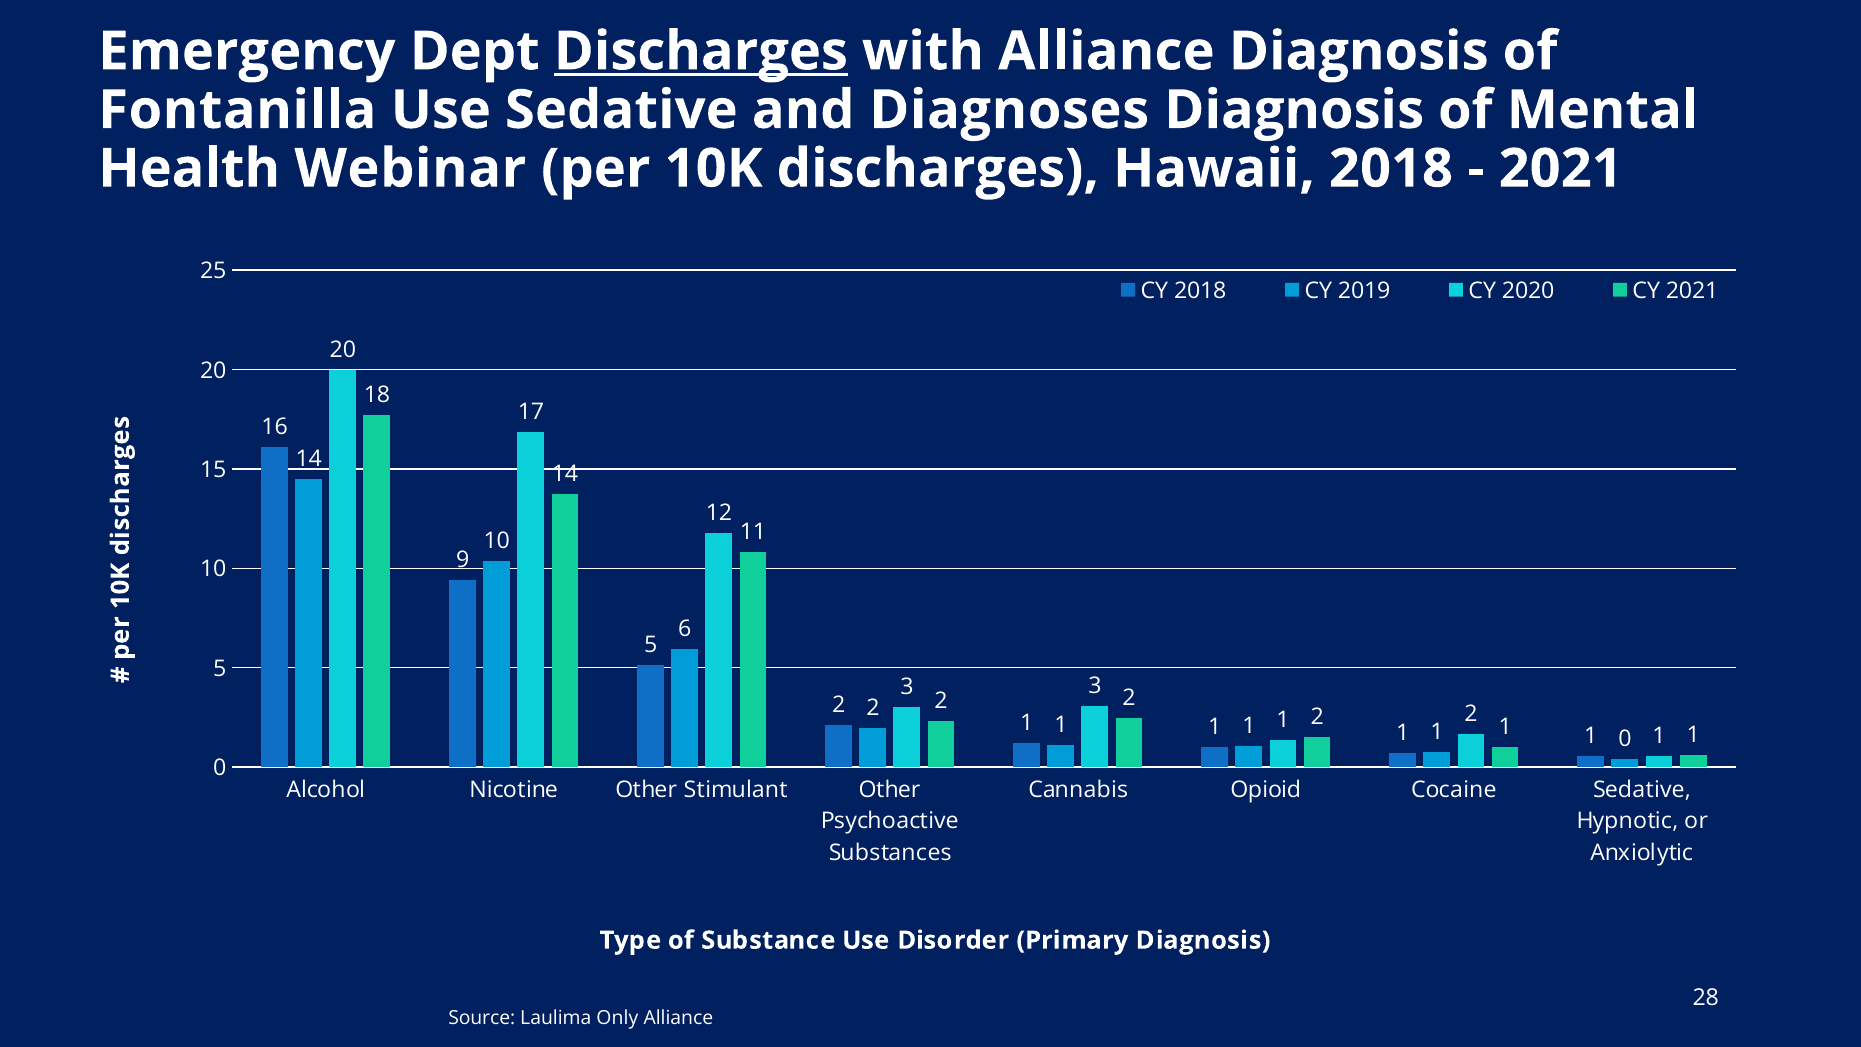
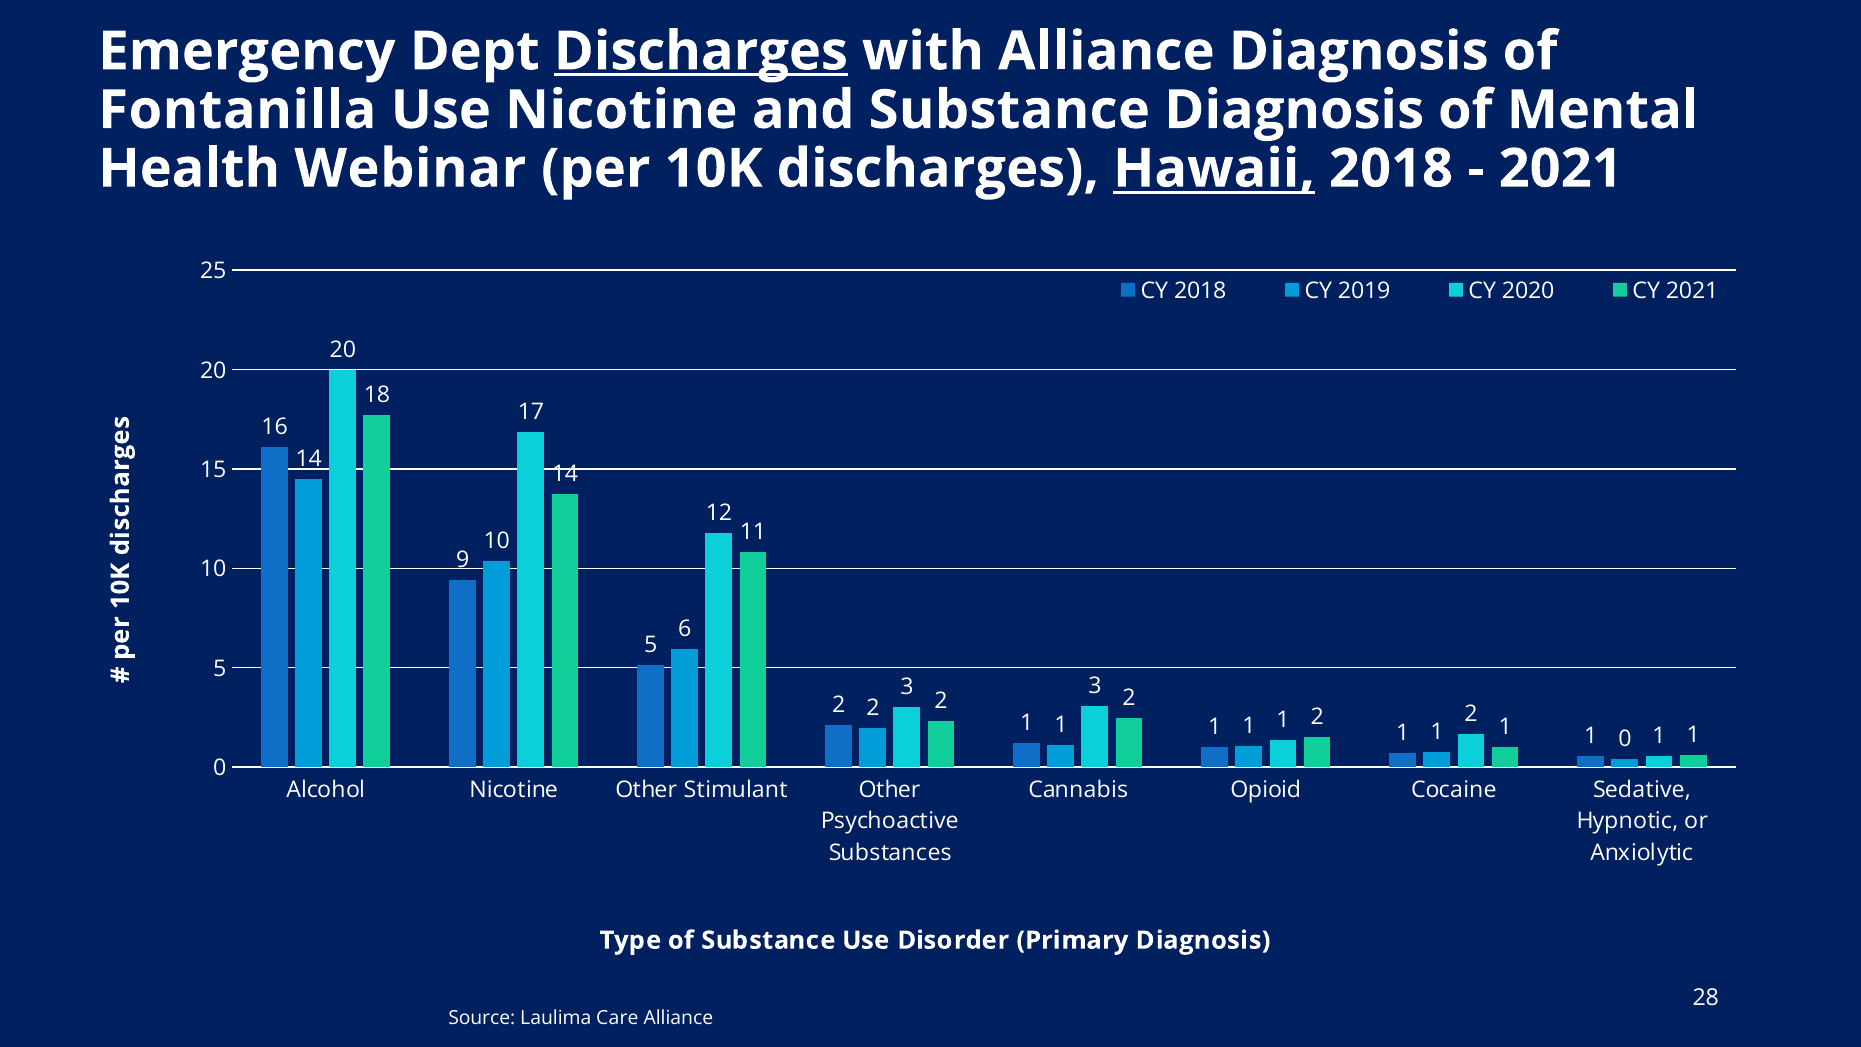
Use Sedative: Sedative -> Nicotine (621, 110)
and Diagnoses: Diagnoses -> Substance (1009, 110)
Hawaii underline: none -> present (1214, 169)
Only: Only -> Care (617, 1018)
